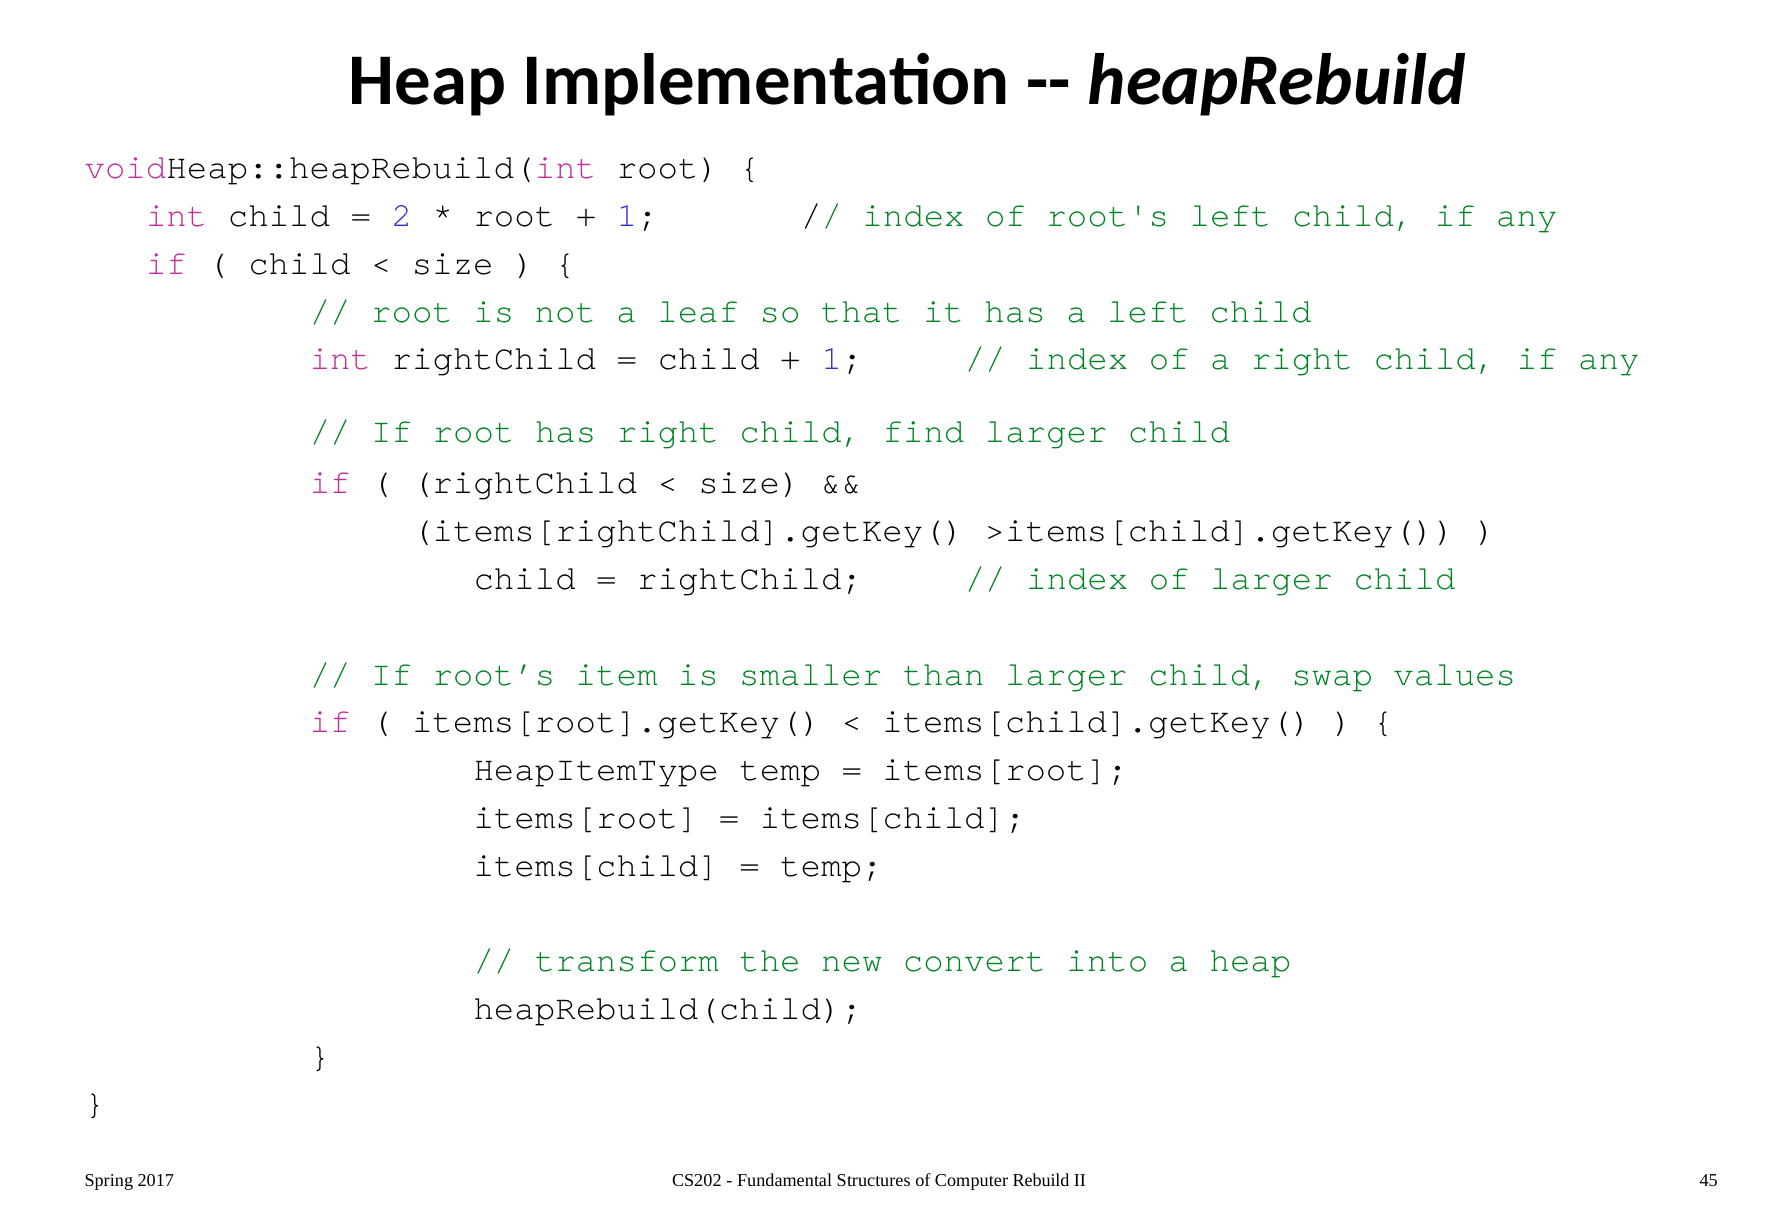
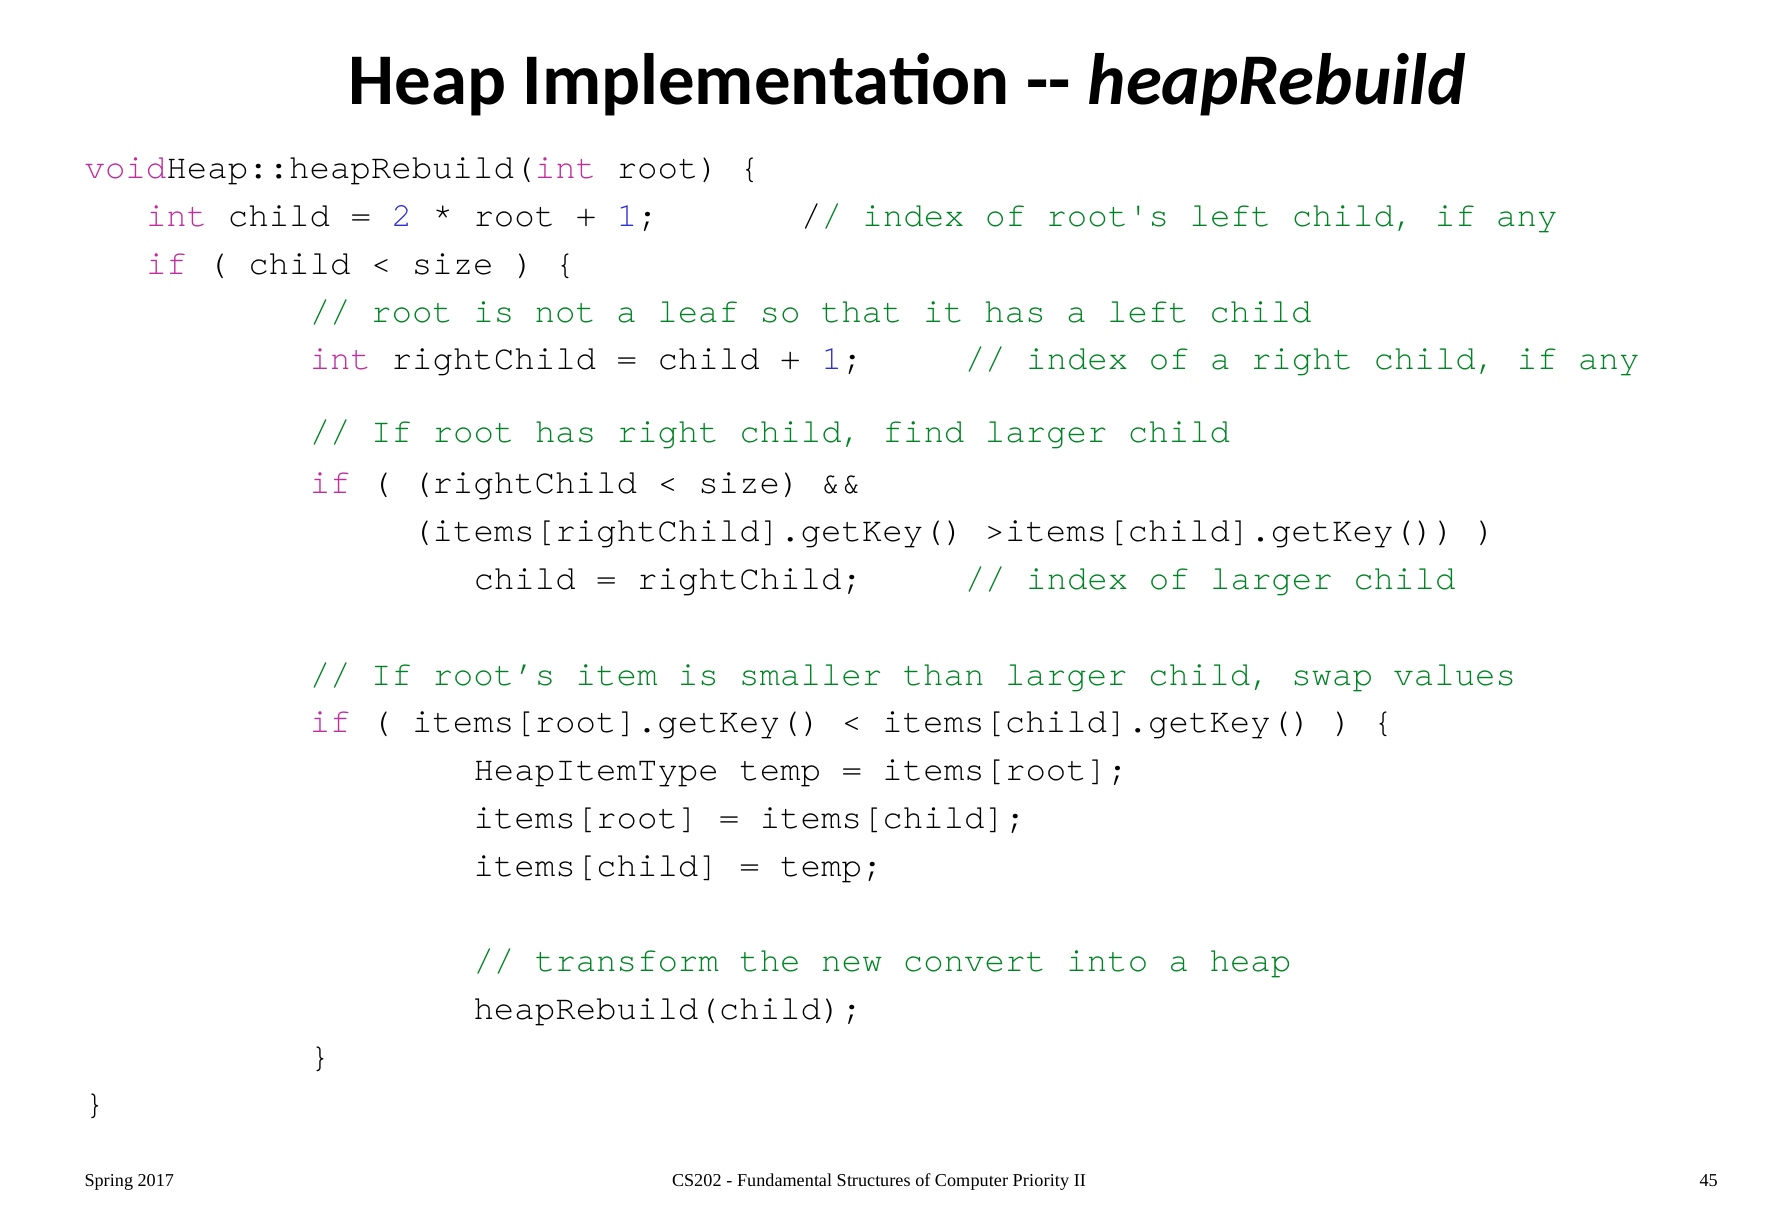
Rebuild: Rebuild -> Priority (1041, 1180)
